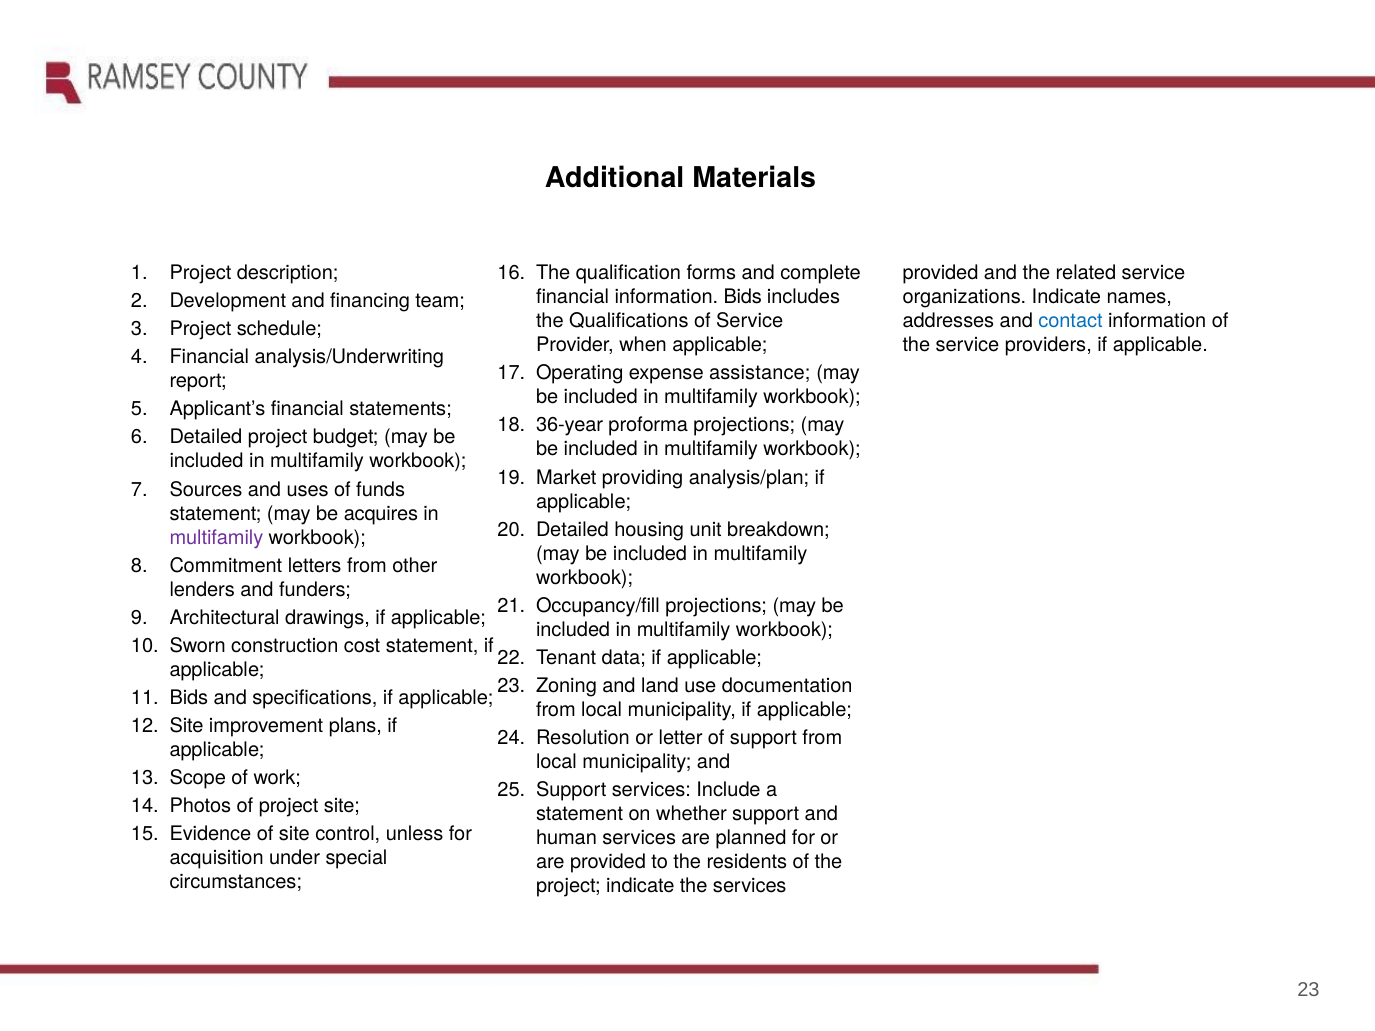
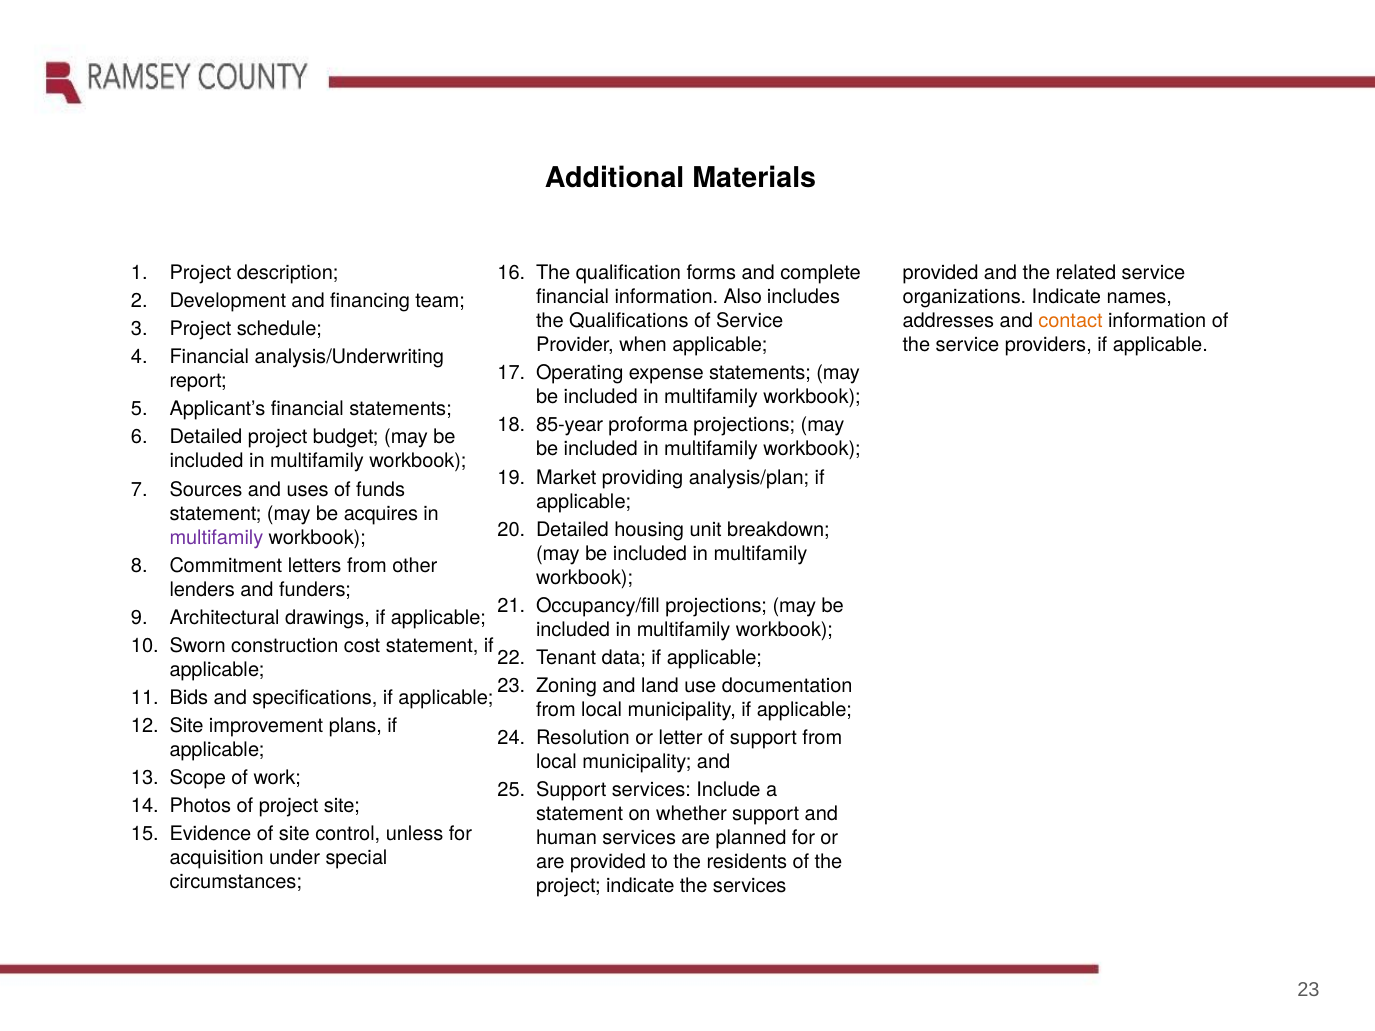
information Bids: Bids -> Also (743, 297)
contact colour: blue -> orange (1070, 321)
expense assistance: assistance -> statements (760, 373)
36-year: 36-year -> 85-year (570, 425)
